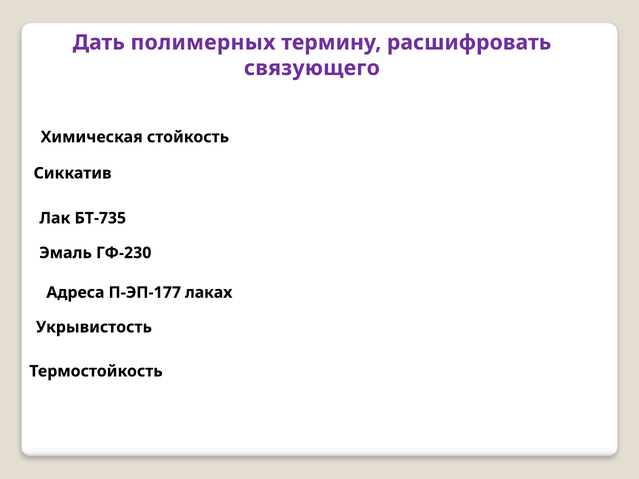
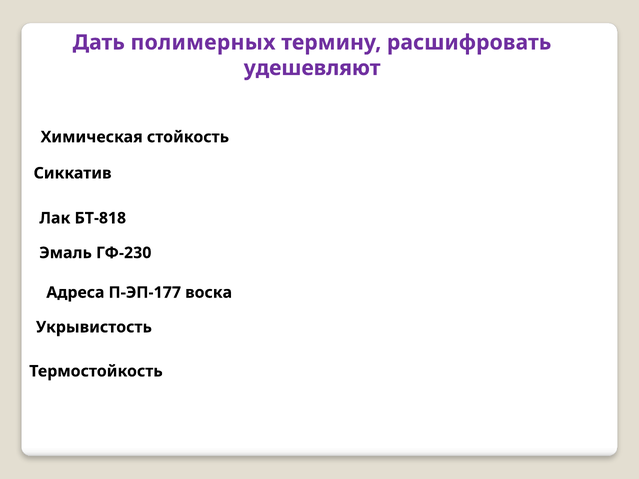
связующего: связующего -> удешевляют (312, 68)
БТ-735: БТ-735 -> БТ-818 (100, 218)
лаках: лаках -> воска (209, 293)
